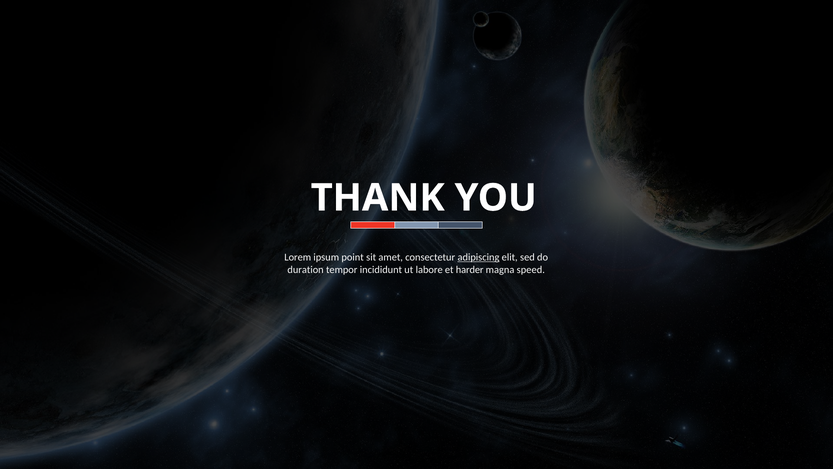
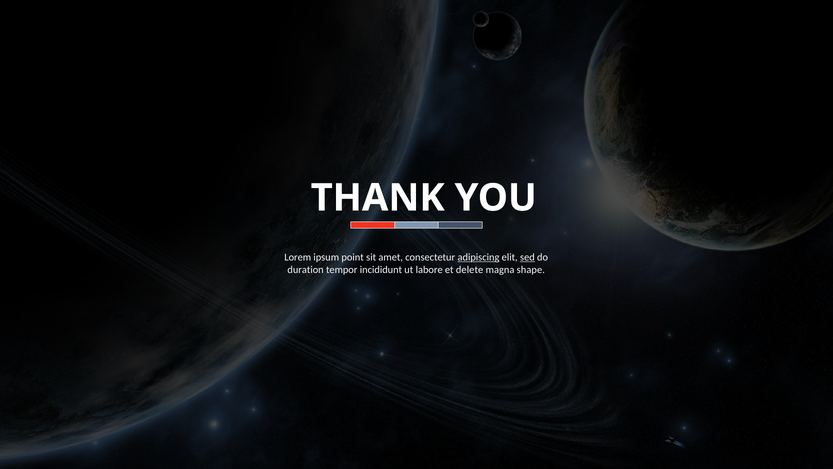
sed underline: none -> present (527, 257)
harder: harder -> delete (470, 270)
speed: speed -> shape (531, 270)
